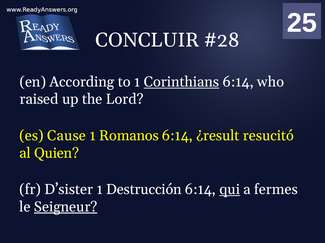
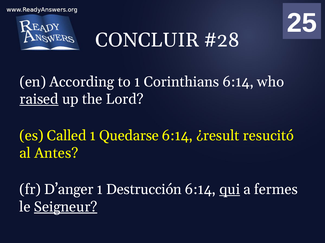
Corinthians underline: present -> none (182, 82)
raised underline: none -> present (39, 100)
Cause: Cause -> Called (67, 136)
Romanos: Romanos -> Quedarse (129, 136)
Quien: Quien -> Antes (56, 153)
D’sister: D’sister -> D’anger (69, 190)
